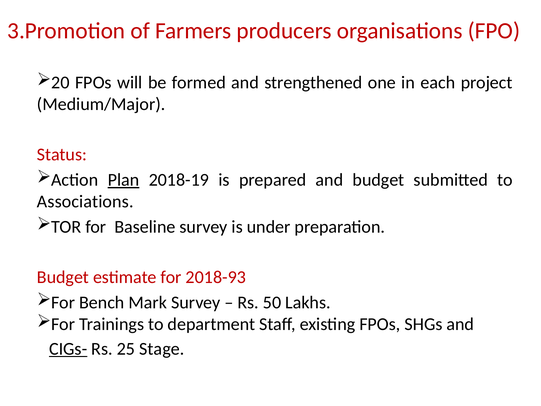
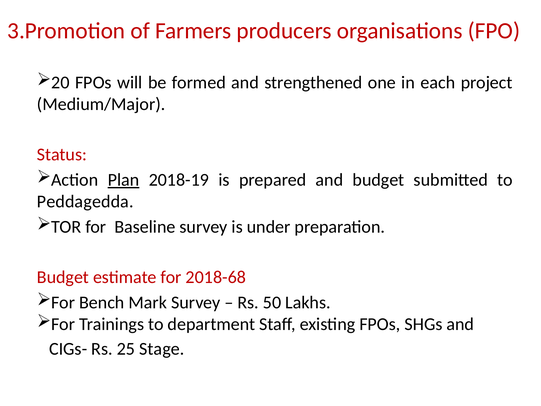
Associations: Associations -> Peddagedda (85, 201)
2018-93: 2018-93 -> 2018-68 (216, 277)
CIGs- underline: present -> none (68, 349)
